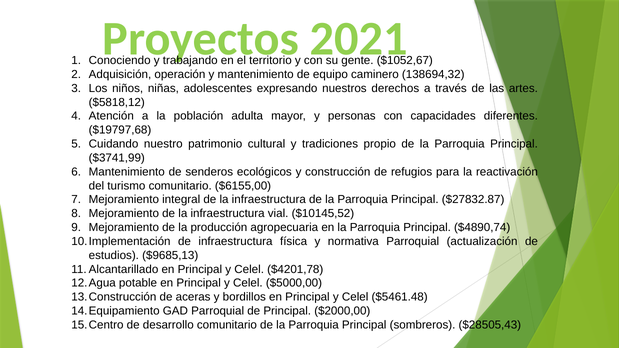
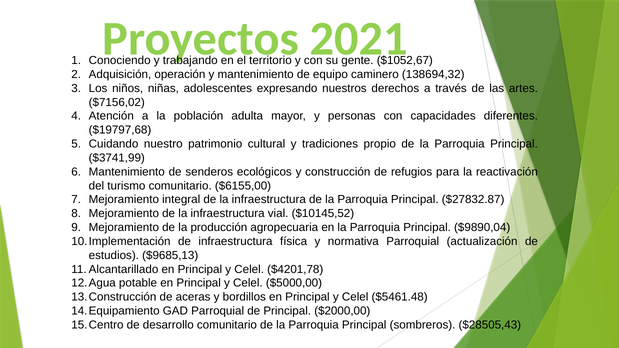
$5818,12: $5818,12 -> $7156,02 (117, 102)
$4890,74: $4890,74 -> $9890,04 (482, 228)
